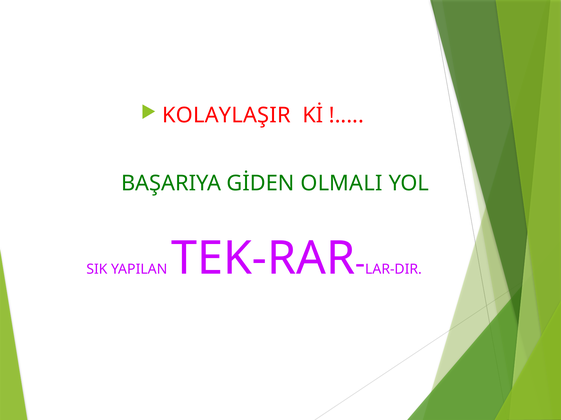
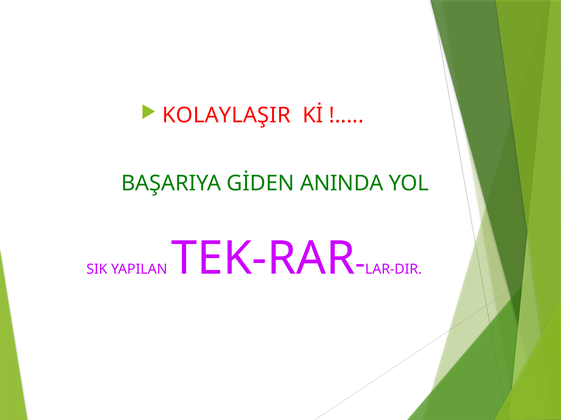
OLMALI: OLMALI -> ANINDA (342, 184)
